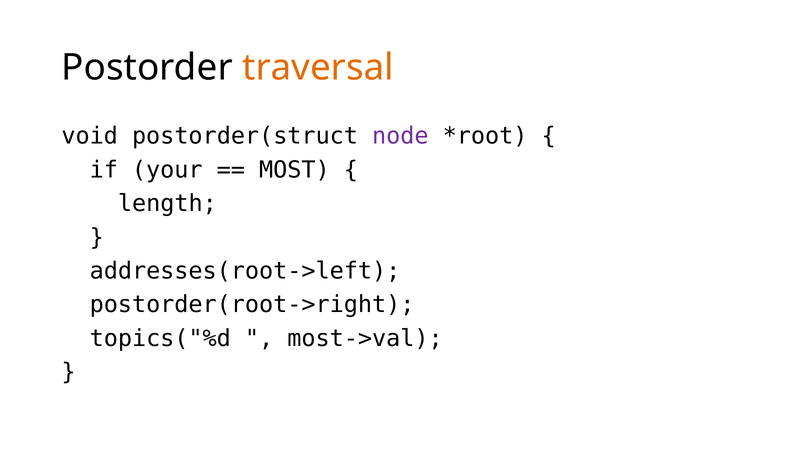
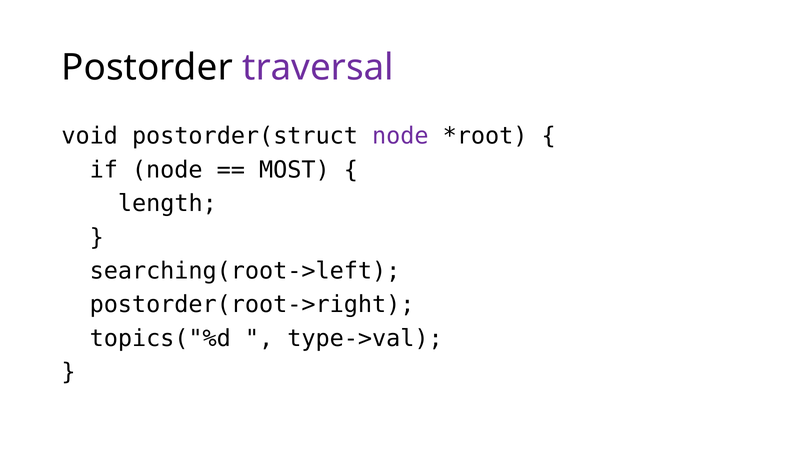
traversal colour: orange -> purple (318, 68)
if your: your -> node (167, 170)
addresses(root->left: addresses(root->left -> searching(root->left (245, 271)
most->val: most->val -> type->val (365, 339)
